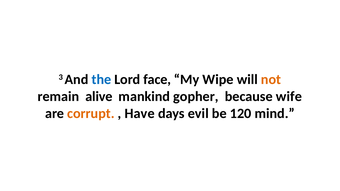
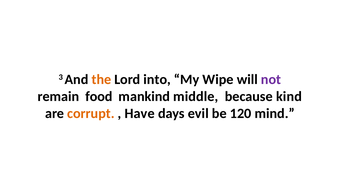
the colour: blue -> orange (101, 80)
face: face -> into (157, 80)
not colour: orange -> purple (271, 80)
alive: alive -> food (99, 97)
gopher: gopher -> middle (196, 97)
wife: wife -> kind (289, 97)
